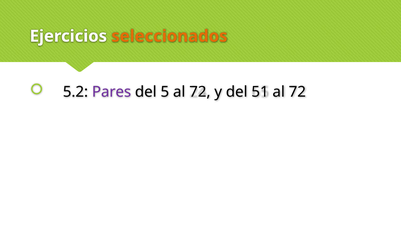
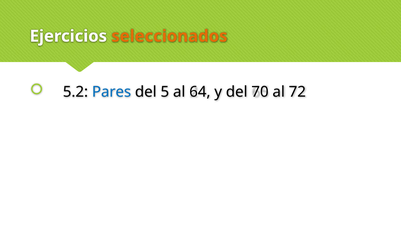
Pares colour: purple -> blue (112, 92)
5 al 72: 72 -> 64 (200, 92)
51: 51 -> 70 (260, 92)
